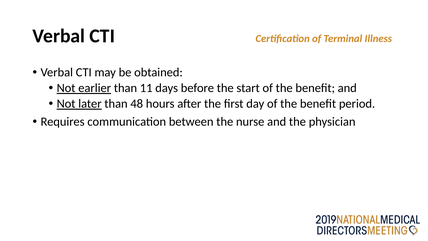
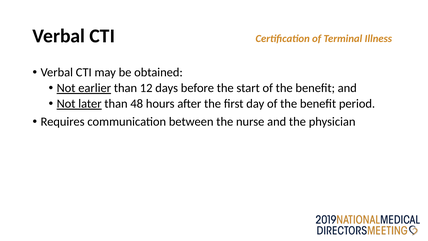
11: 11 -> 12 (146, 88)
